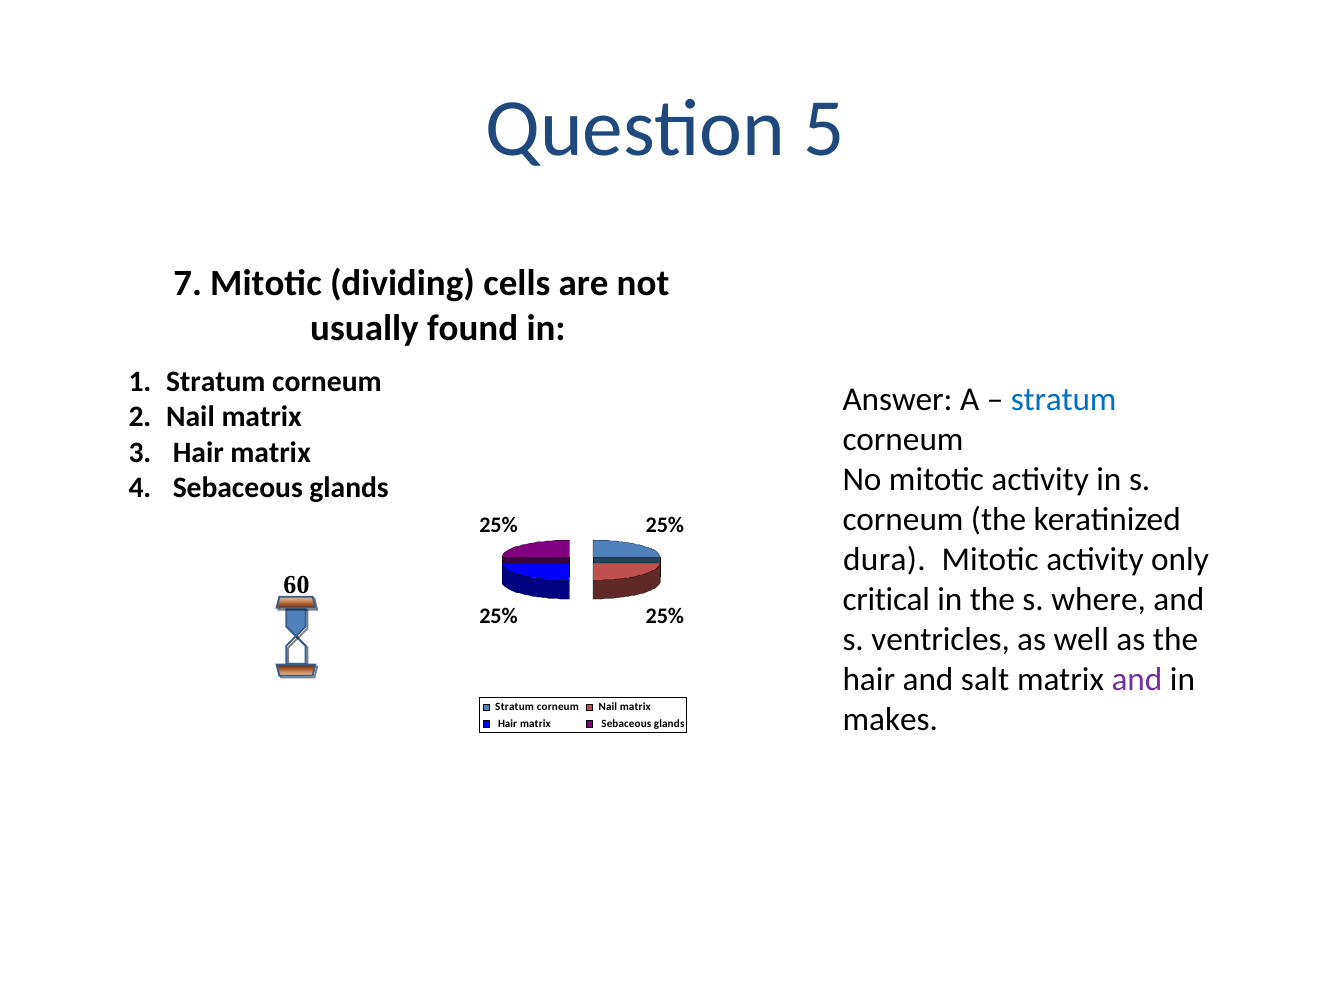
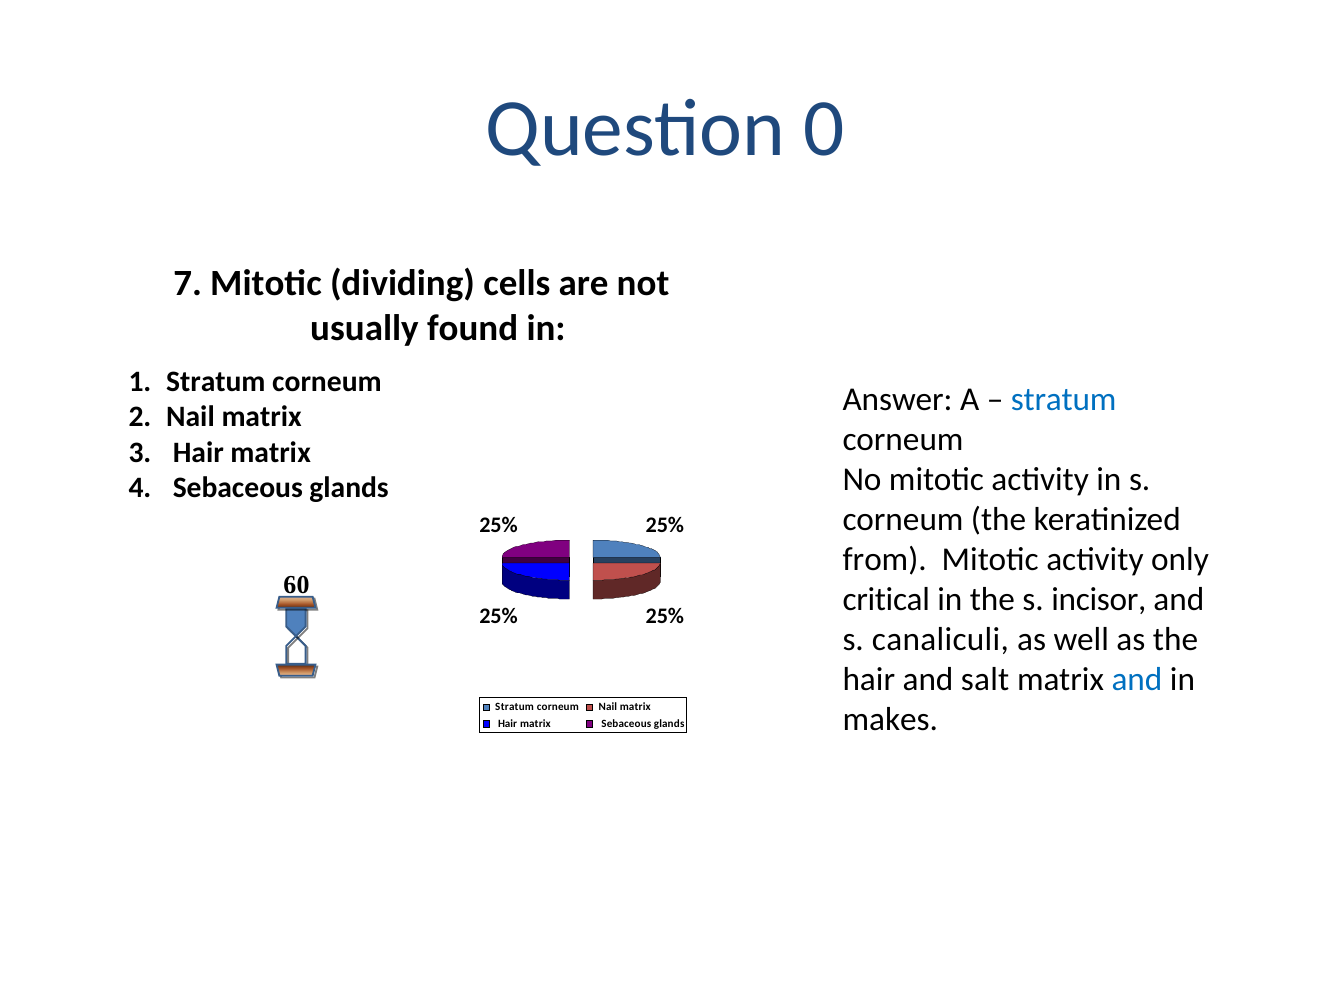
5: 5 -> 0 (824, 129)
dura: dura -> from (885, 560)
where: where -> incisor (1099, 600)
ventricles: ventricles -> canaliculi (940, 640)
and colour: purple -> blue (1137, 680)
